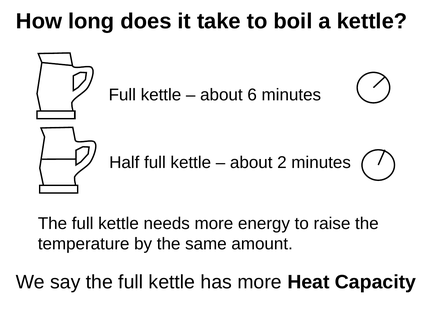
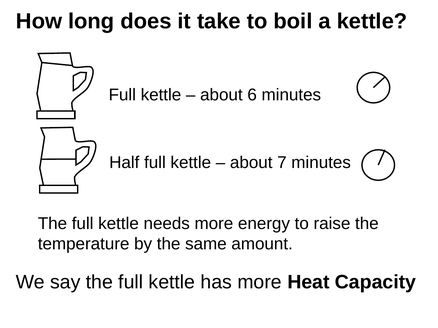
2: 2 -> 7 (282, 163)
